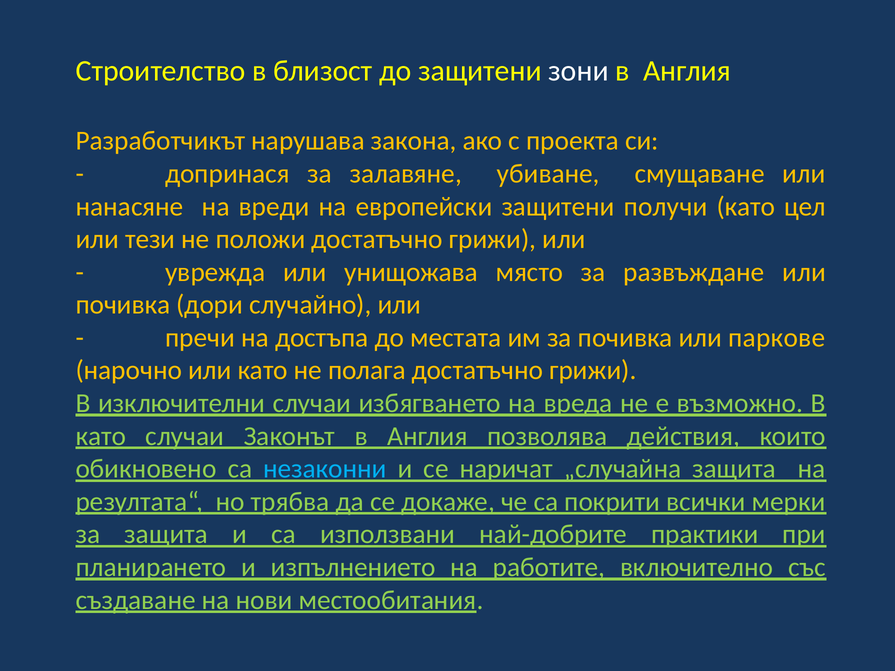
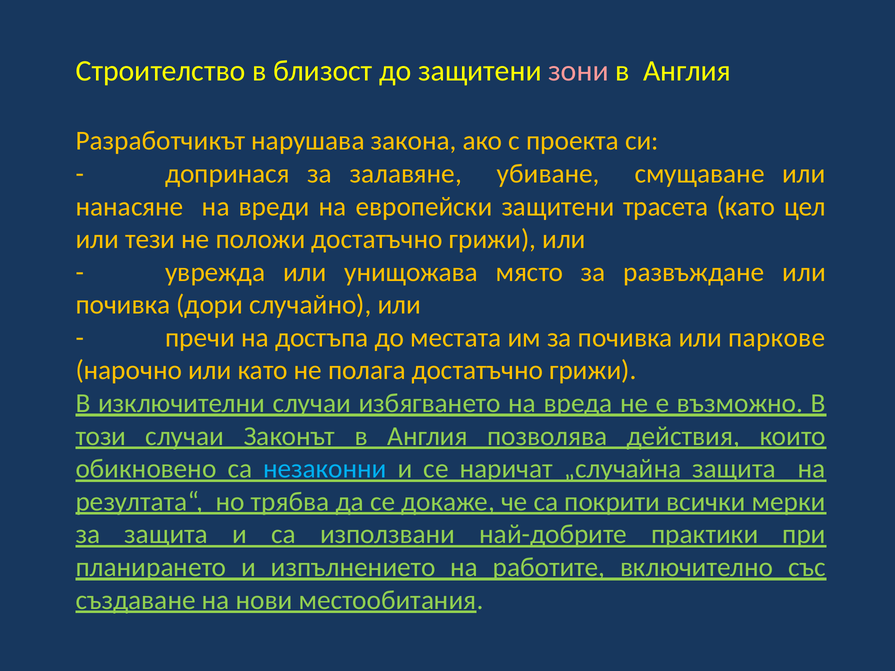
зони colour: white -> pink (579, 71)
получи: получи -> трасета (666, 207)
като: като -> този (101, 436)
